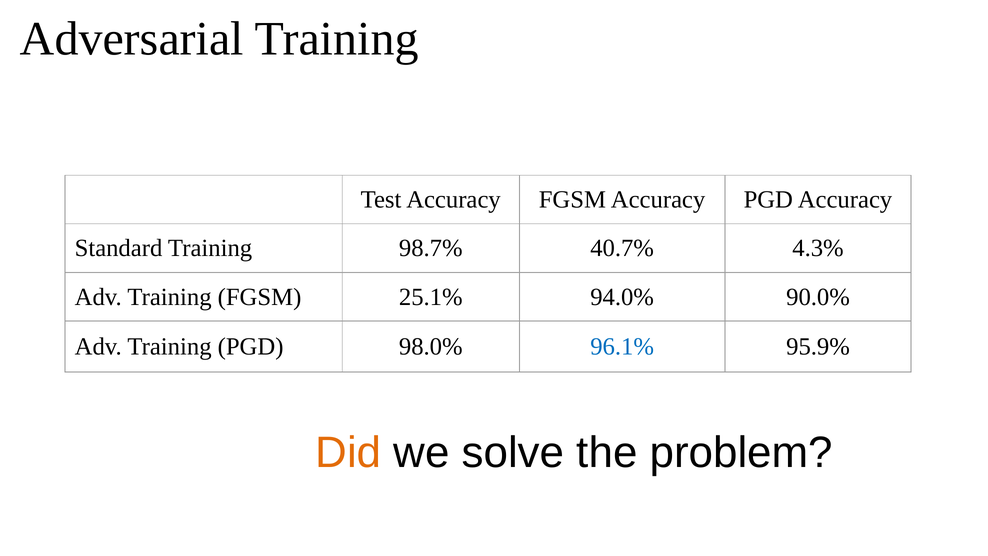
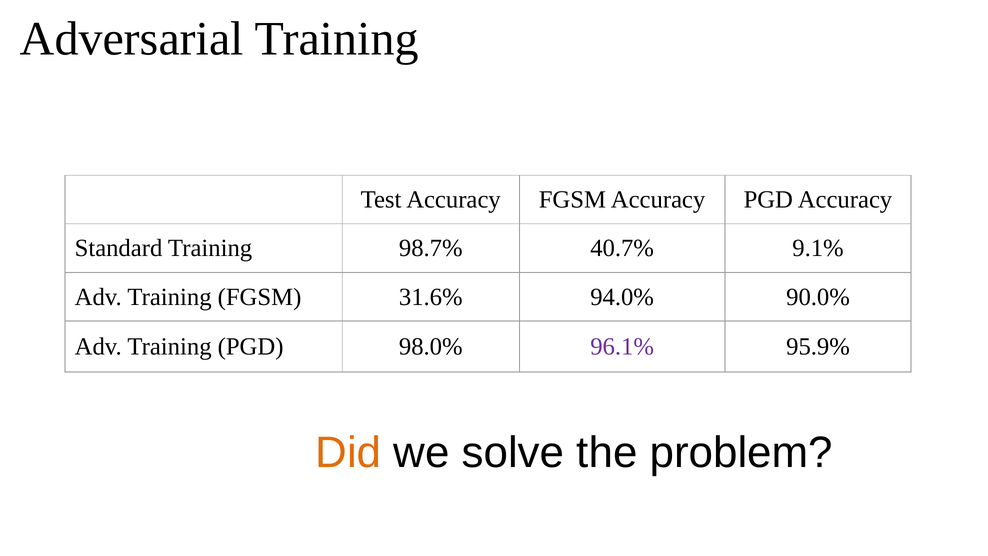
4.3%: 4.3% -> 9.1% (818, 248)
25.1%: 25.1% -> 31.6% (431, 297)
96.1% colour: blue -> purple (622, 347)
